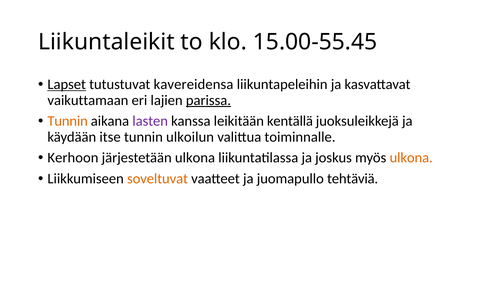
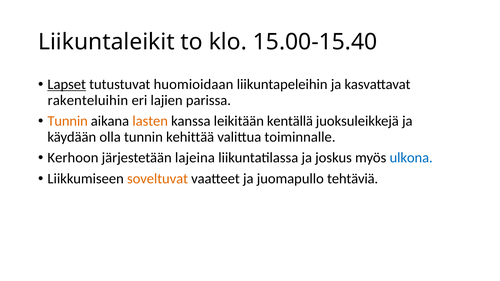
15.00-55.45: 15.00-55.45 -> 15.00-15.40 (315, 42)
kavereidensa: kavereidensa -> huomioidaan (193, 85)
vaikuttamaan: vaikuttamaan -> rakenteluihin (88, 100)
parissa underline: present -> none (208, 100)
lasten colour: purple -> orange (150, 121)
itse: itse -> olla (110, 137)
ulkoilun: ulkoilun -> kehittää (190, 137)
järjestetään ulkona: ulkona -> lajeina (195, 158)
ulkona colour: orange -> blue (411, 158)
